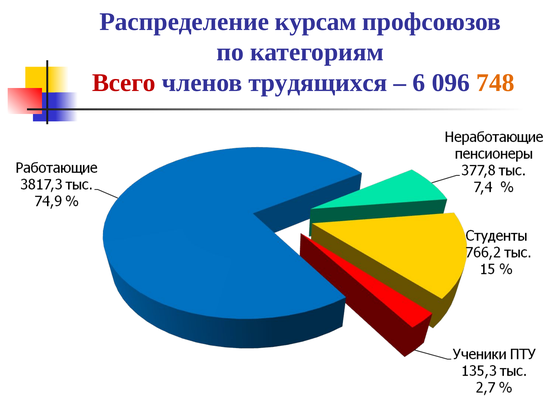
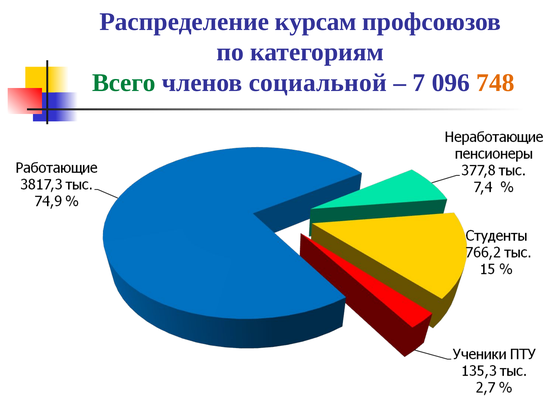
Всего colour: red -> green (124, 83)
трудящихся: трудящихся -> социальной (318, 83)
6: 6 -> 7 (419, 83)
